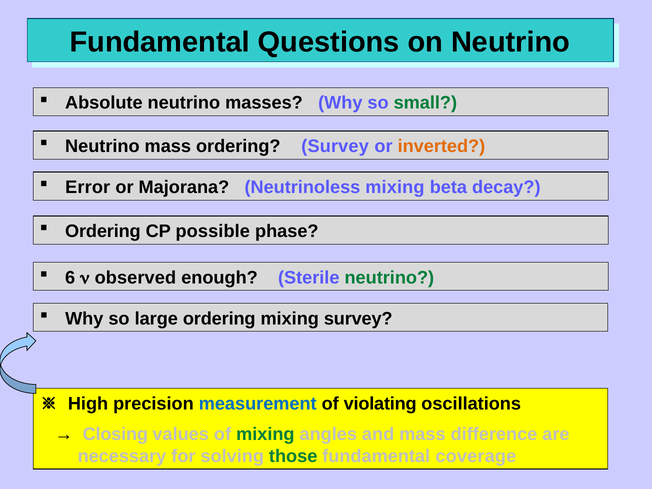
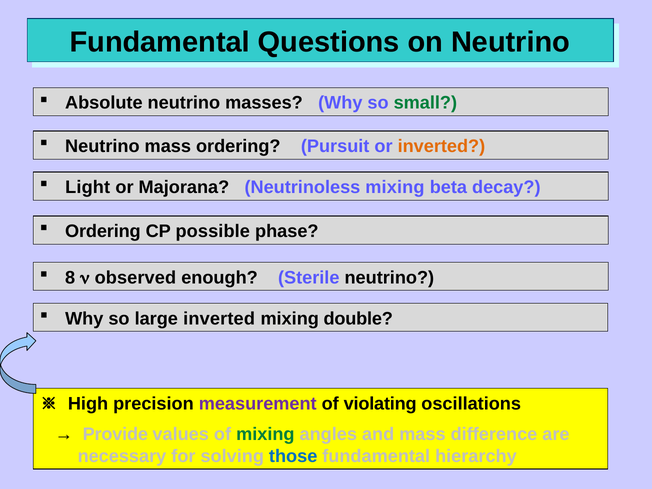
ordering Survey: Survey -> Pursuit (335, 146)
Error: Error -> Light (88, 187)
6: 6 -> 8 (70, 278)
neutrino colour: green -> black (389, 278)
large ordering: ordering -> inverted (219, 319)
mixing survey: survey -> double (358, 319)
measurement colour: blue -> purple (258, 404)
Closing: Closing -> Provide (115, 434)
those colour: green -> blue (293, 456)
coverage: coverage -> hierarchy (476, 456)
